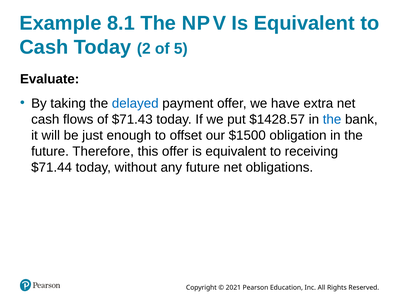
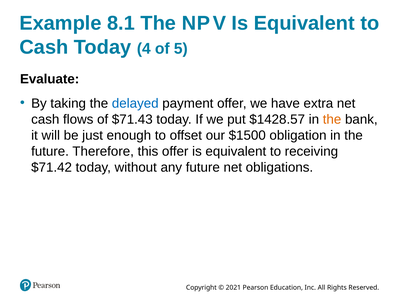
2: 2 -> 4 (144, 49)
the colour: blue -> orange (332, 119)
$71.44: $71.44 -> $71.42 (52, 167)
